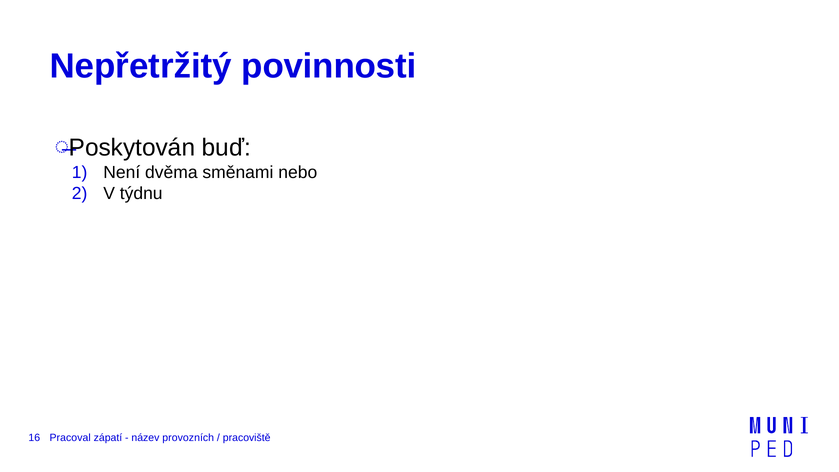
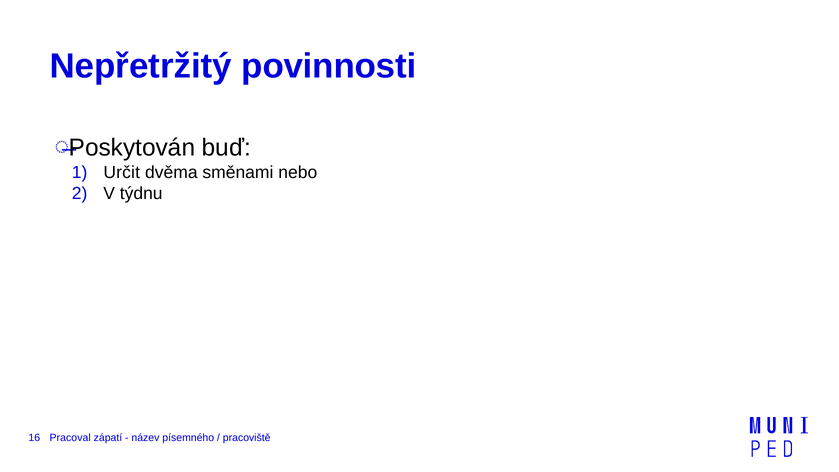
Není: Není -> Určit (122, 172)
provozních: provozních -> písemného (188, 438)
